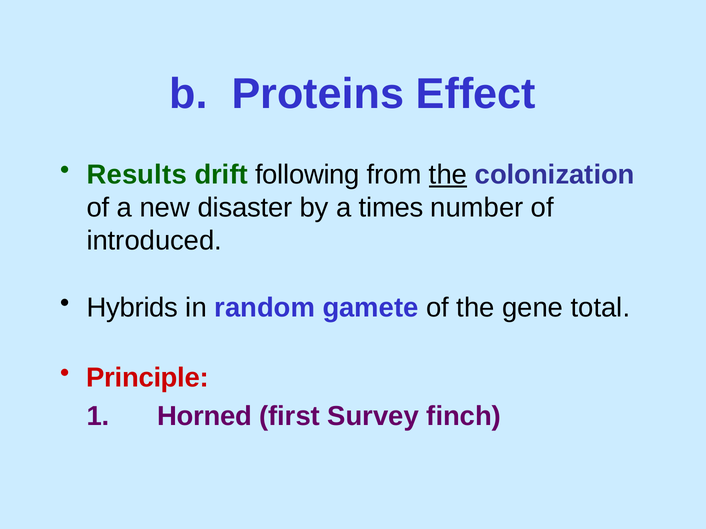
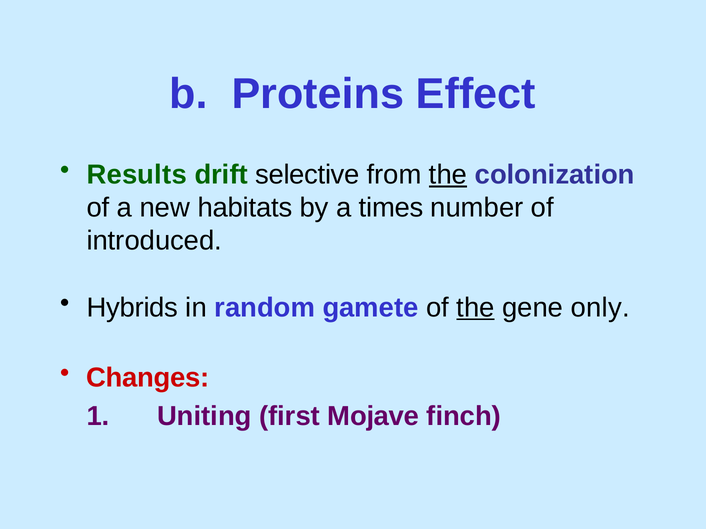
following: following -> selective (307, 175)
disaster: disaster -> habitats (245, 208)
the underline: none -> present (476, 308)
total: total -> only (600, 308)
Principle: Principle -> Changes (148, 378)
Horned: Horned -> Uniting (204, 417)
Survey: Survey -> Mojave (373, 417)
